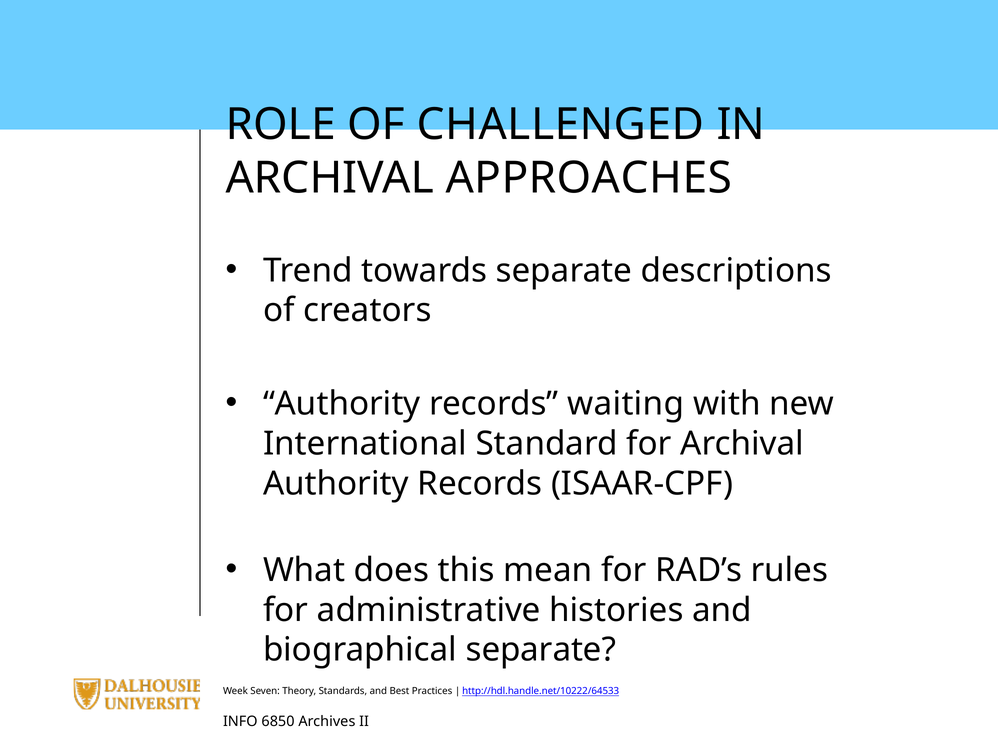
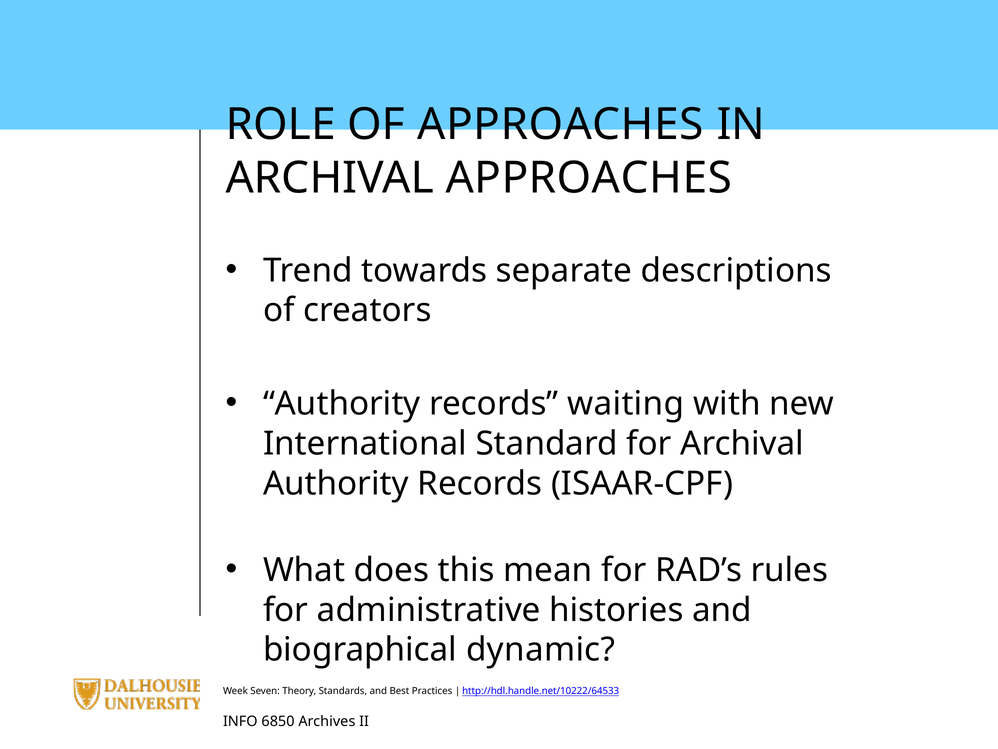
OF CHALLENGED: CHALLENGED -> APPROACHES (560, 125)
biographical separate: separate -> dynamic (541, 650)
